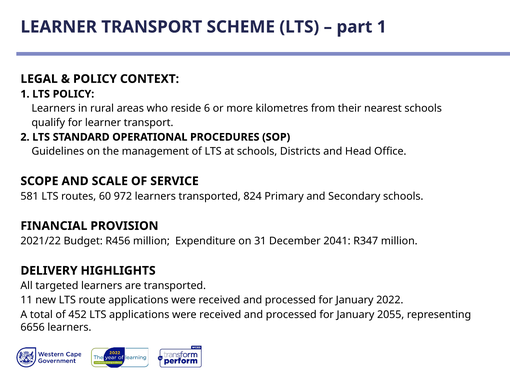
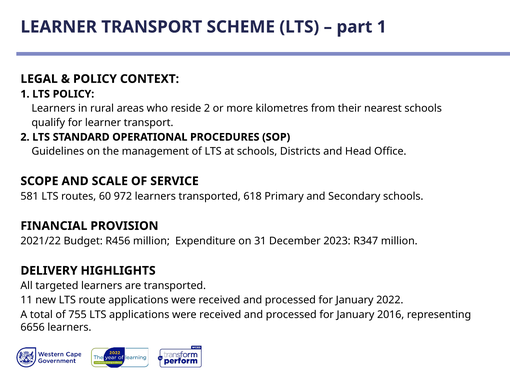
reside 6: 6 -> 2 (207, 108)
824: 824 -> 618 (253, 196)
2041: 2041 -> 2023 (337, 241)
452: 452 -> 755 (77, 314)
2055: 2055 -> 2016 (391, 314)
